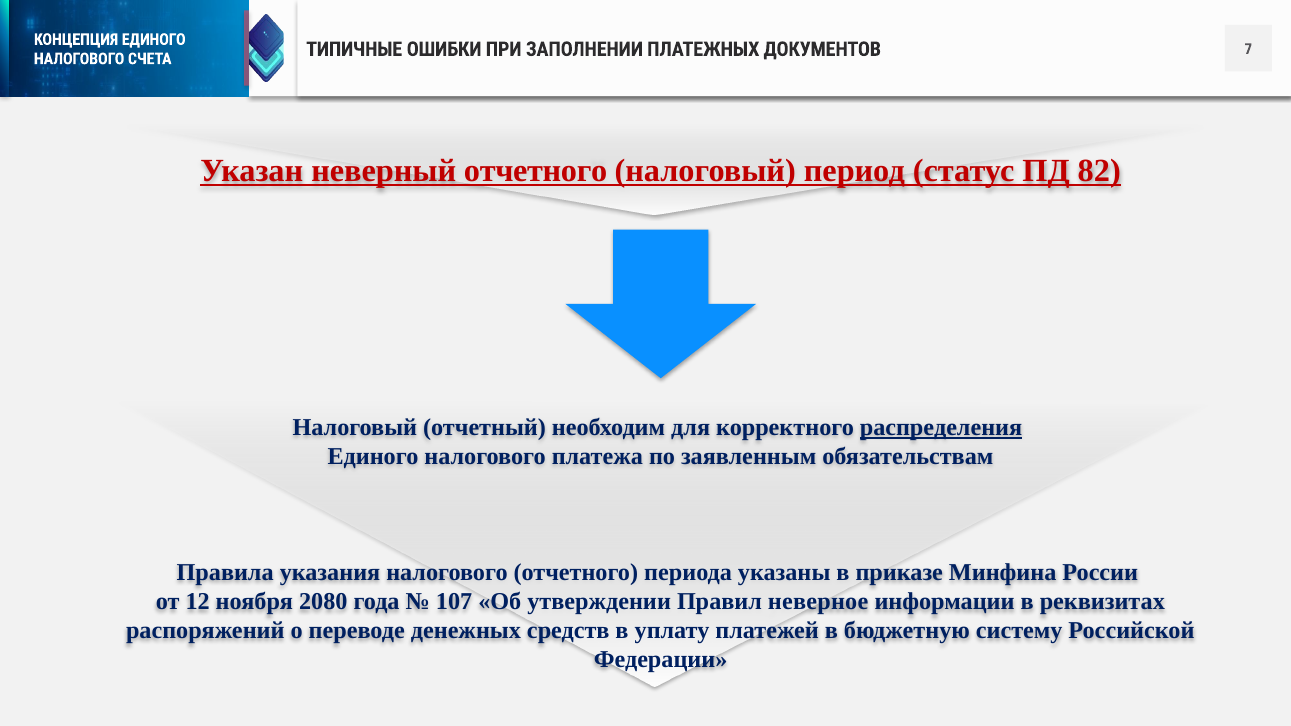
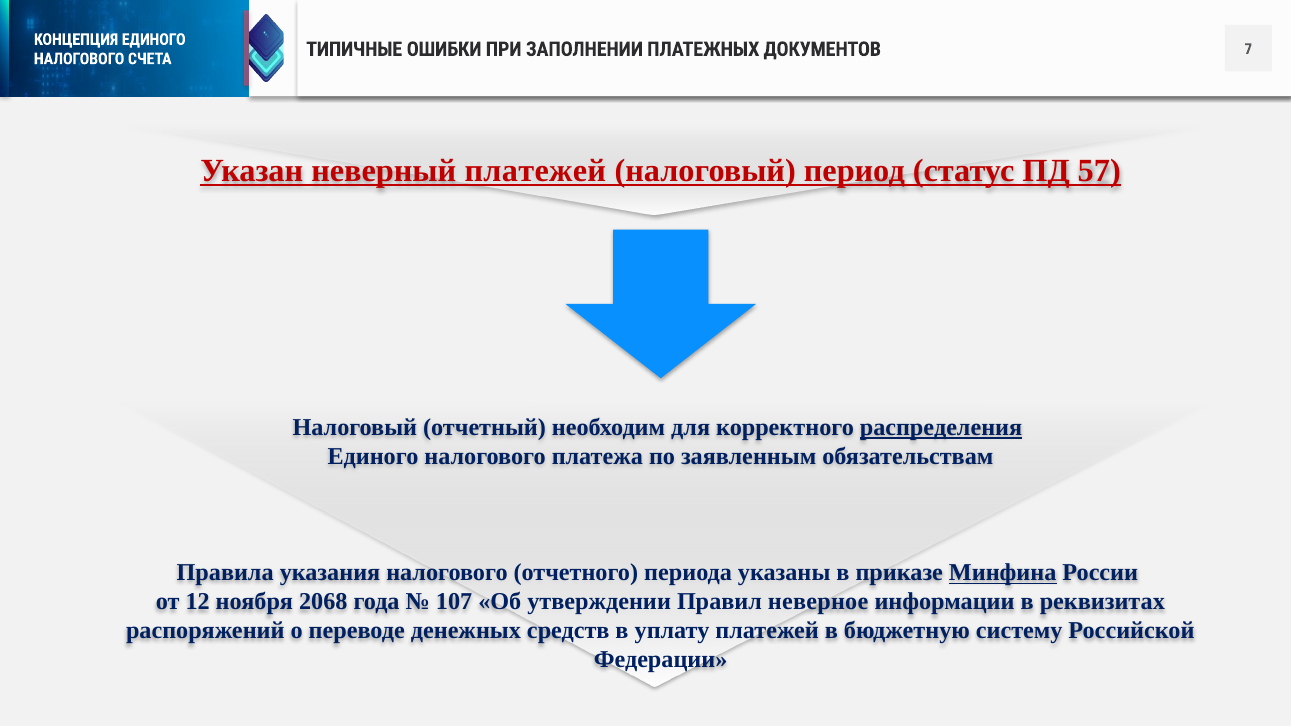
неверный отчетного: отчетного -> платежей (535, 171)
82: 82 -> 57 (1099, 171)
Минфина underline: none -> present (1003, 573)
2080: 2080 -> 2068 (323, 602)
